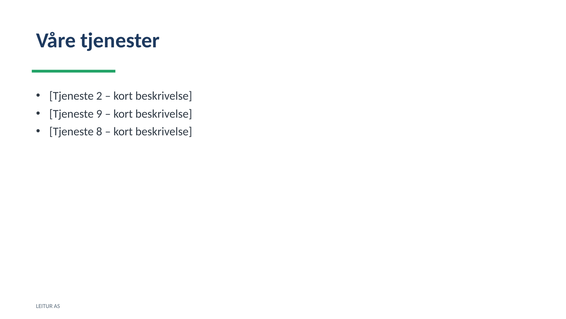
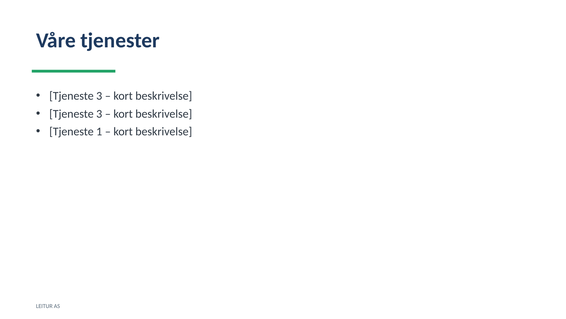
2: 2 -> 3 (99, 96)
9: 9 -> 3 (99, 114)
8: 8 -> 1 (99, 131)
